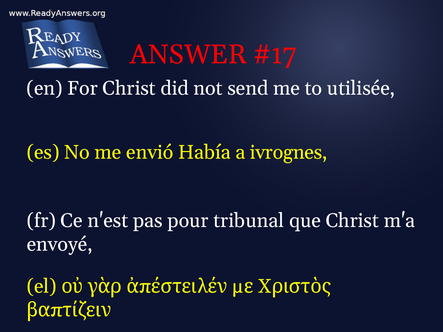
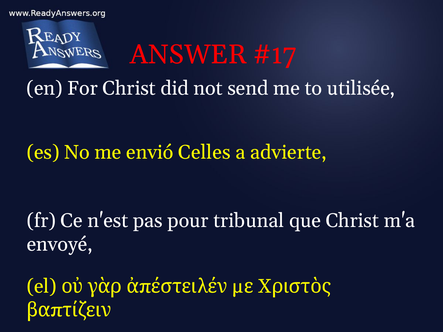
Había: Había -> Celles (204, 152)
ivrognes: ivrognes -> advierte (288, 152)
